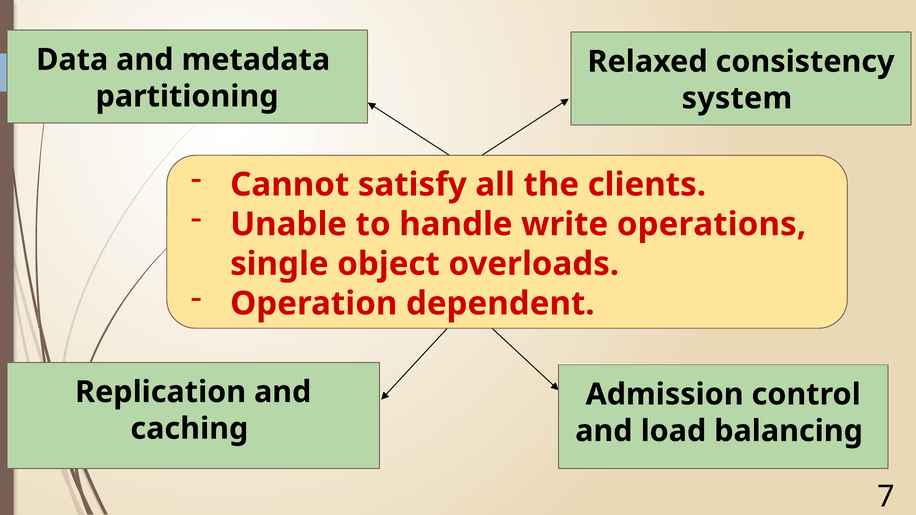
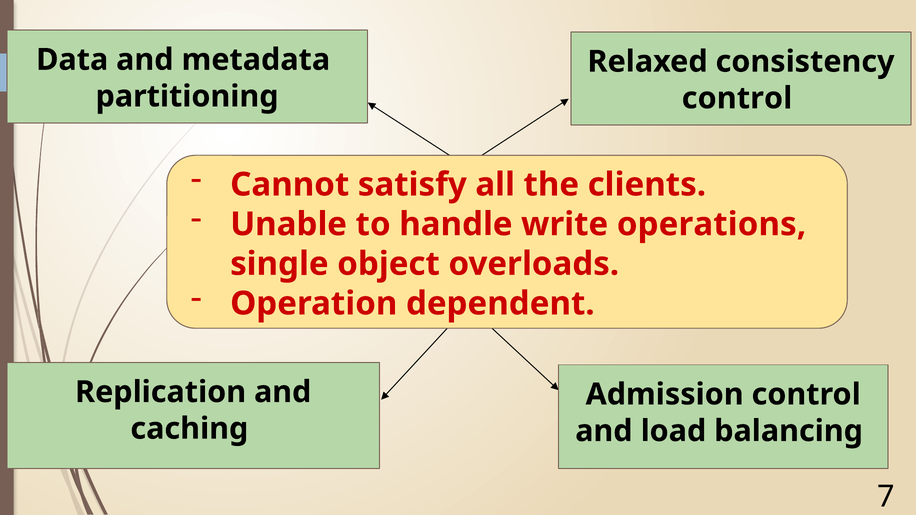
system: system -> control (737, 98)
